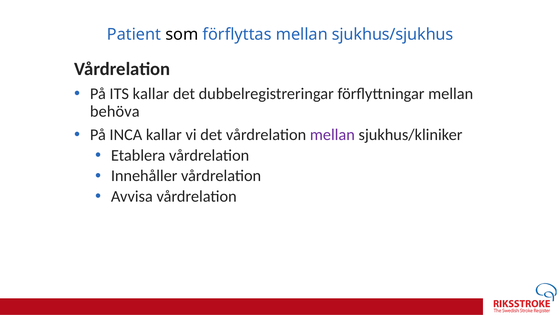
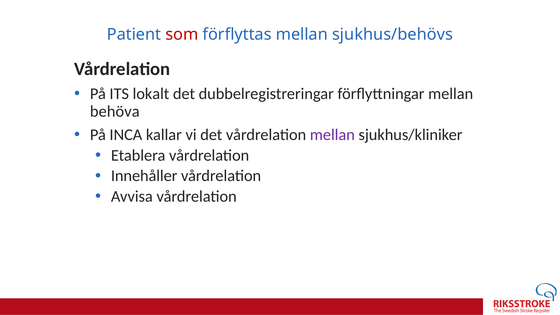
som colour: black -> red (182, 35)
sjukhus/sjukhus: sjukhus/sjukhus -> sjukhus/behövs (393, 35)
ITS kallar: kallar -> lokalt (151, 94)
